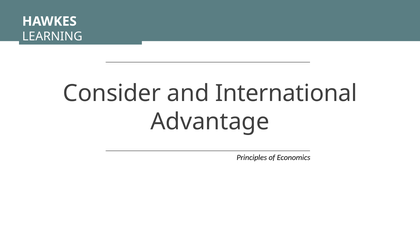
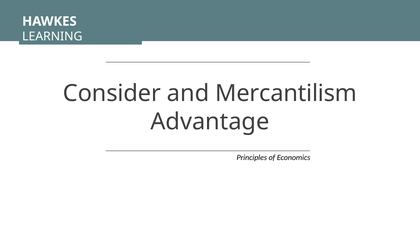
International: International -> Mercantilism (286, 94)
